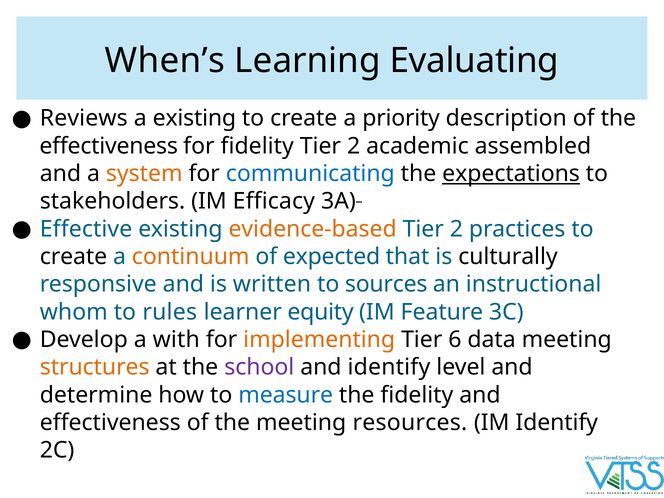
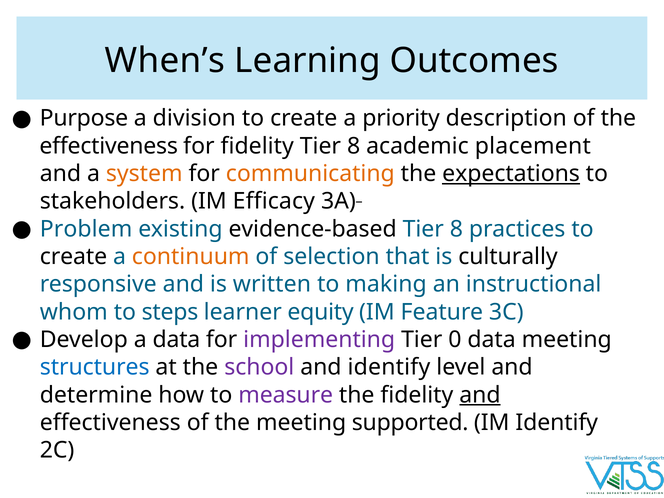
Evaluating: Evaluating -> Outcomes (474, 61)
Reviews: Reviews -> Purpose (84, 118)
a existing: existing -> division (194, 118)
2: 2 -> 8 (354, 146)
assembled: assembled -> placement (533, 146)
communicating colour: blue -> orange (310, 174)
Effective: Effective -> Problem (86, 229)
evidence-based colour: orange -> black (313, 229)
2: 2 -> 8 (456, 229)
expected: expected -> selection (331, 257)
sources: sources -> making (386, 284)
rules: rules -> steps (170, 312)
a with: with -> data (176, 340)
implementing colour: orange -> purple (319, 340)
6: 6 -> 0 (455, 340)
structures colour: orange -> blue (95, 367)
measure colour: blue -> purple (286, 395)
and underline: none -> present (480, 395)
resources: resources -> supported (410, 423)
